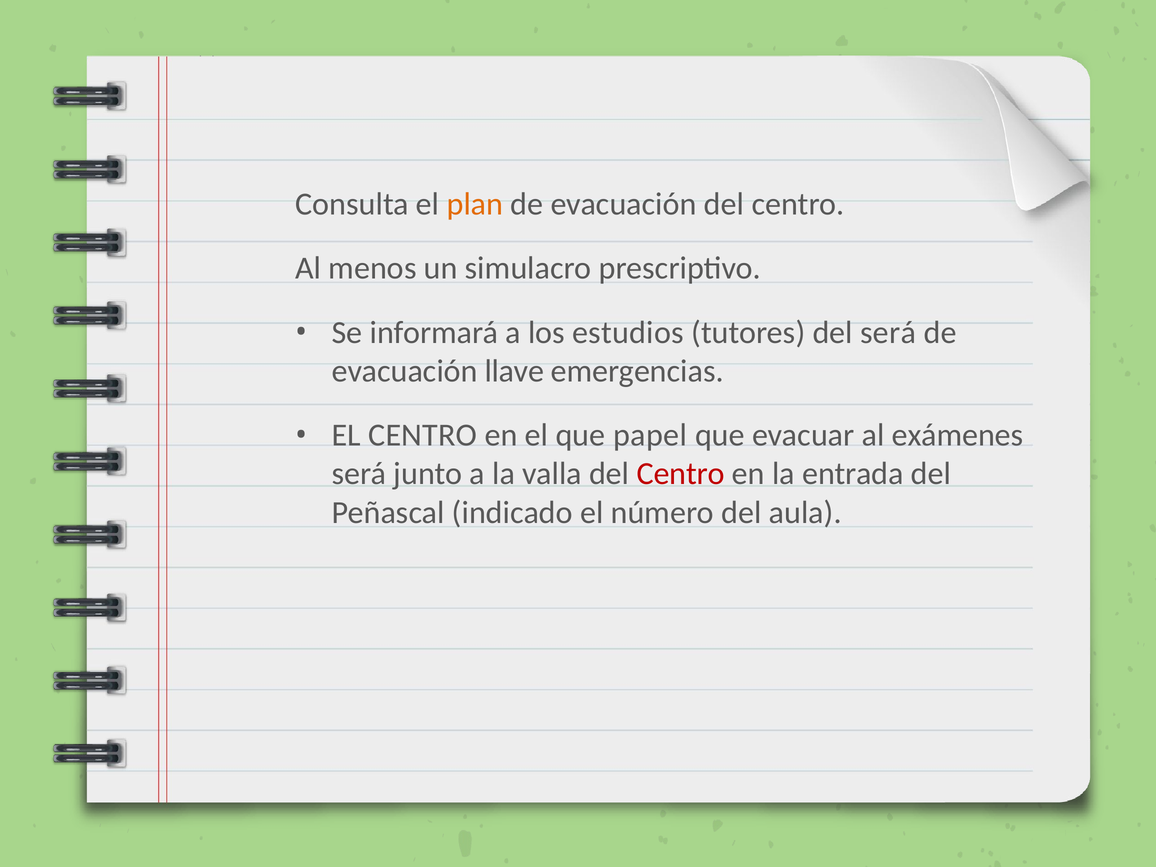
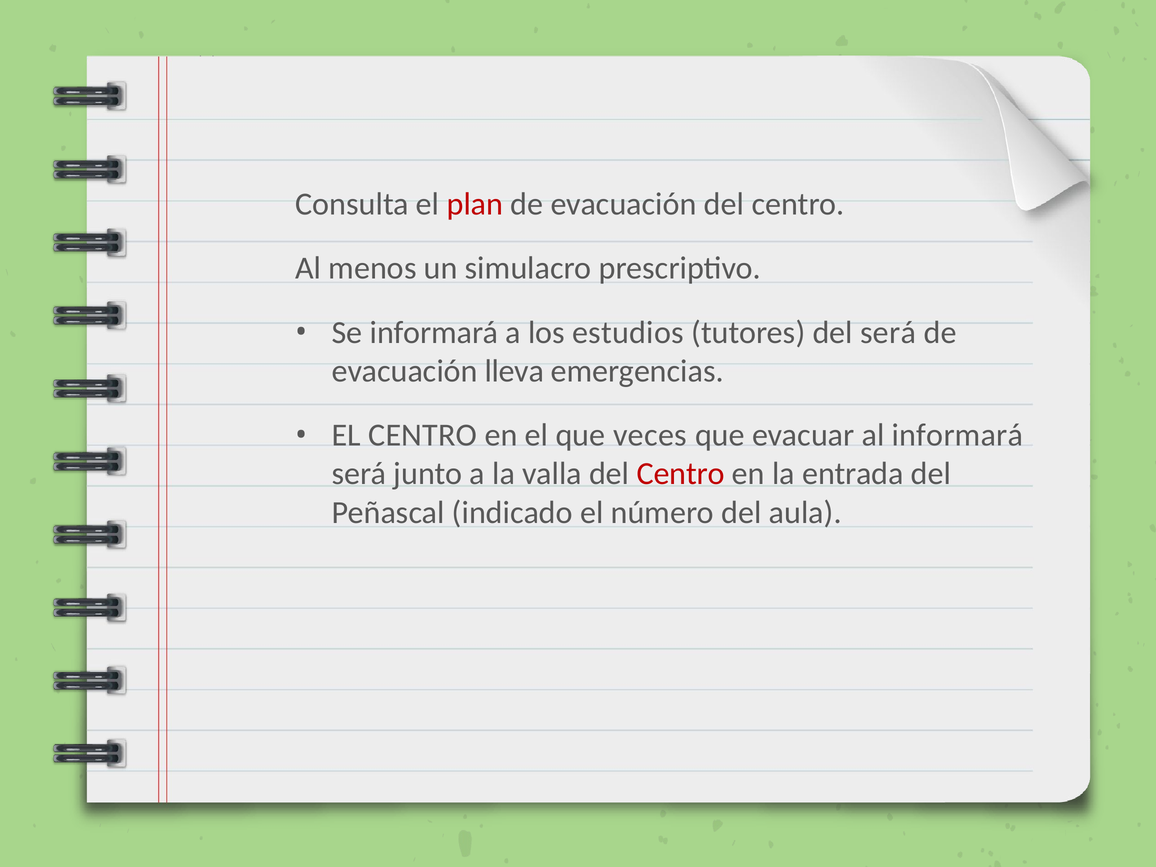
plan colour: orange -> red (475, 204)
llave: llave -> lleva (514, 371)
papel: papel -> veces (650, 435)
al exámenes: exámenes -> informará (957, 435)
